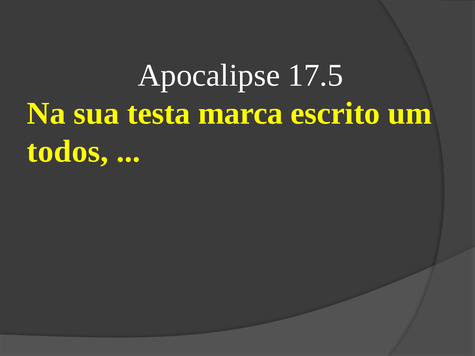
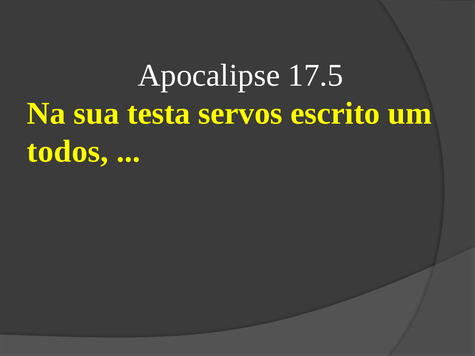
marca: marca -> servos (240, 114)
